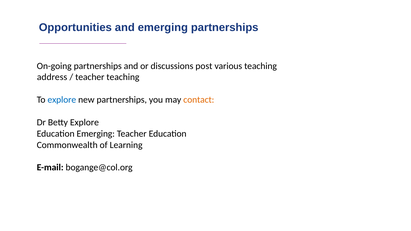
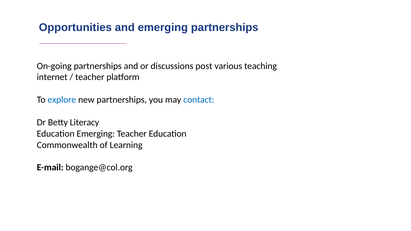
address: address -> internet (52, 77)
teacher teaching: teaching -> platform (123, 77)
contact colour: orange -> blue (199, 100)
Betty Explore: Explore -> Literacy (85, 122)
